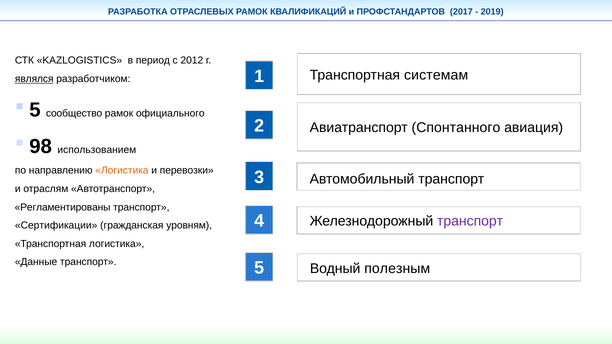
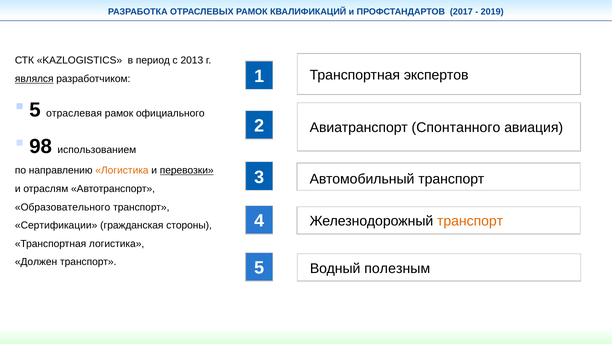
2012: 2012 -> 2013 (192, 61)
системам: системам -> экспертов (436, 75)
сообщество: сообщество -> отраслевая (74, 114)
перевозки underline: none -> present (187, 171)
Регламентированы: Регламентированы -> Образовательного (63, 207)
транспорт colour: purple -> orange (470, 222)
уровням: уровням -> стороны (189, 226)
Данные: Данные -> Должен (36, 262)
